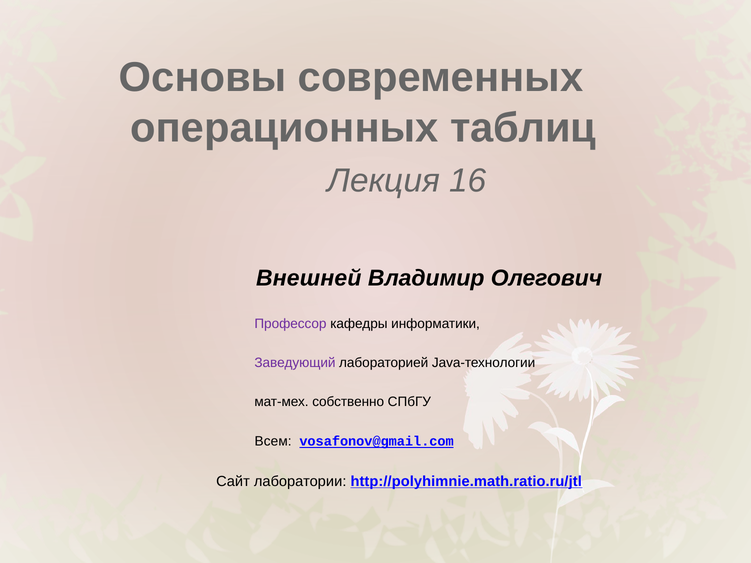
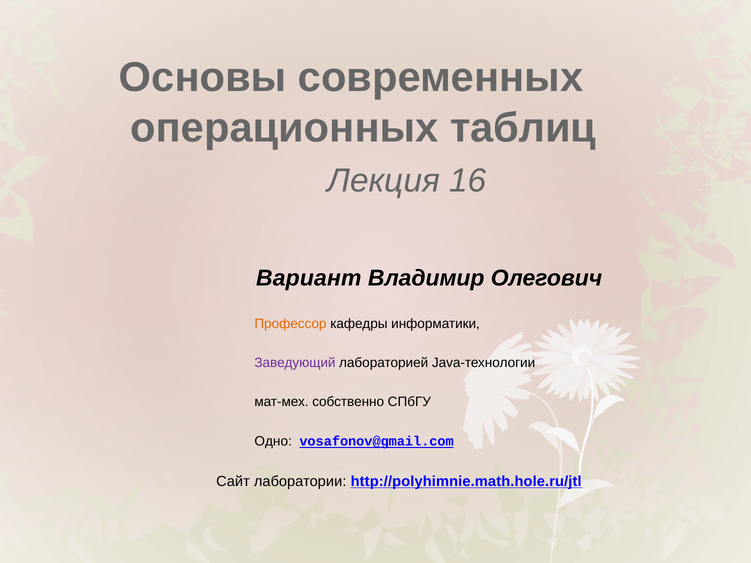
Внешней: Внешней -> Вариант (309, 278)
Профессор colour: purple -> orange (290, 324)
Всем: Всем -> Одно (273, 441)
http://polyhimnie.math.ratio.ru/jtl: http://polyhimnie.math.ratio.ru/jtl -> http://polyhimnie.math.hole.ru/jtl (466, 481)
